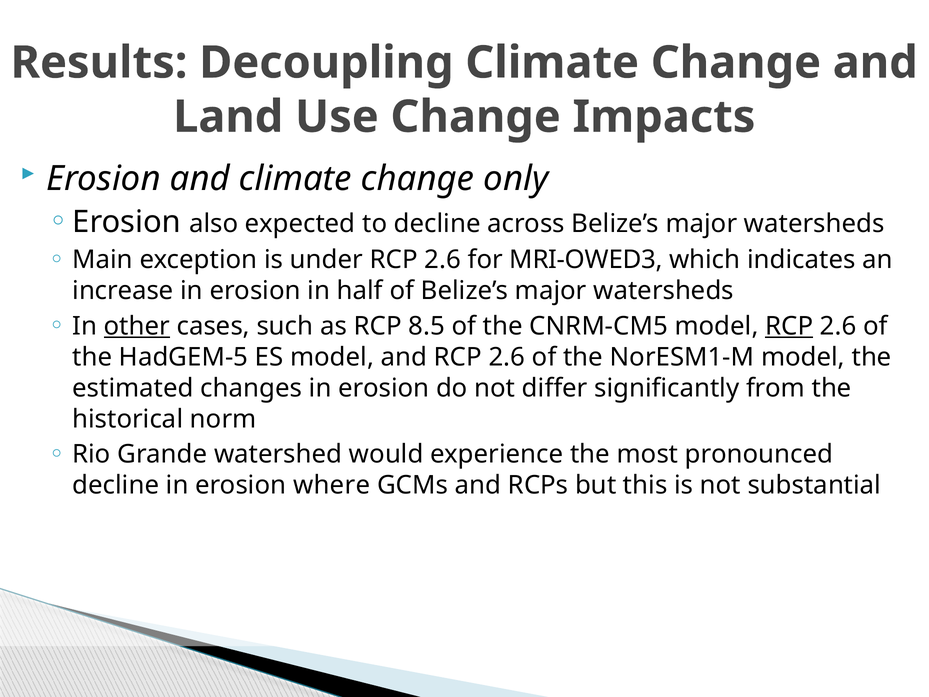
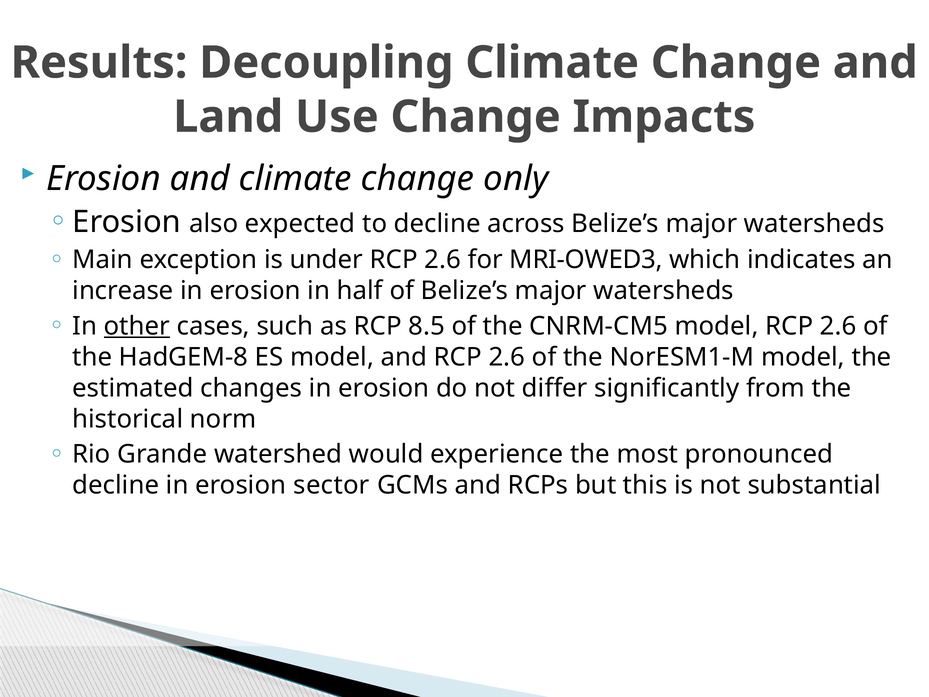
RCP underline: present -> none (789, 326)
HadGEM-5: HadGEM-5 -> HadGEM-8 (184, 357)
where: where -> sector (332, 485)
